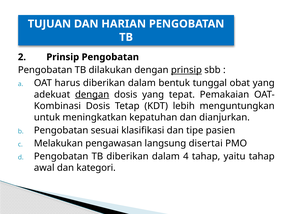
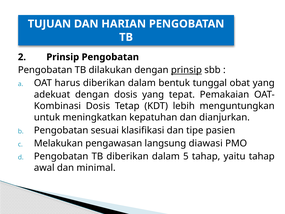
dengan underline: present -> none (92, 94)
disertai: disertai -> diawasi (206, 143)
4: 4 -> 5 (186, 156)
kategori: kategori -> minimal (96, 168)
